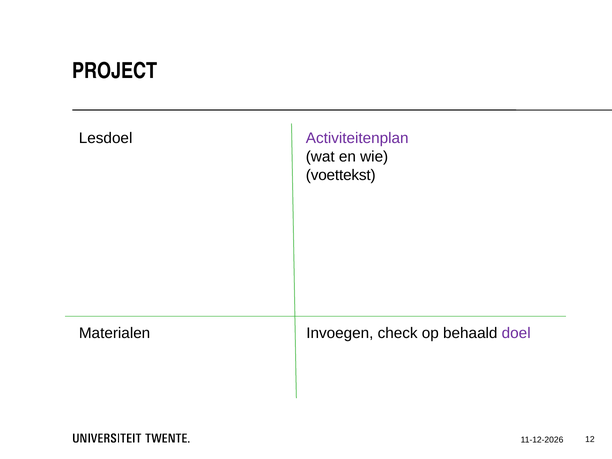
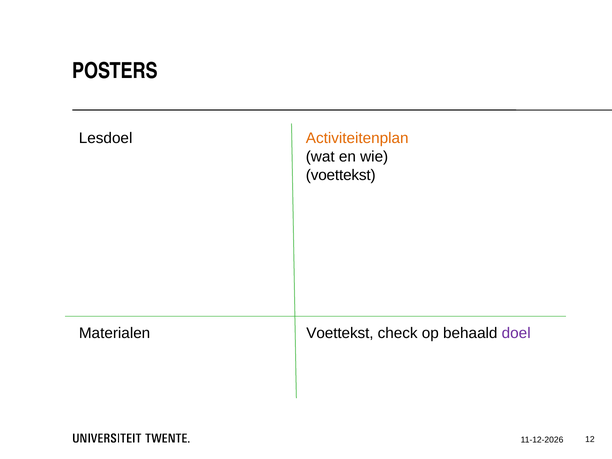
PROJECT: PROJECT -> POSTERS (115, 71)
Activiteitenplan colour: purple -> orange (357, 138)
Materialen Invoegen: Invoegen -> Voettekst (340, 333)
